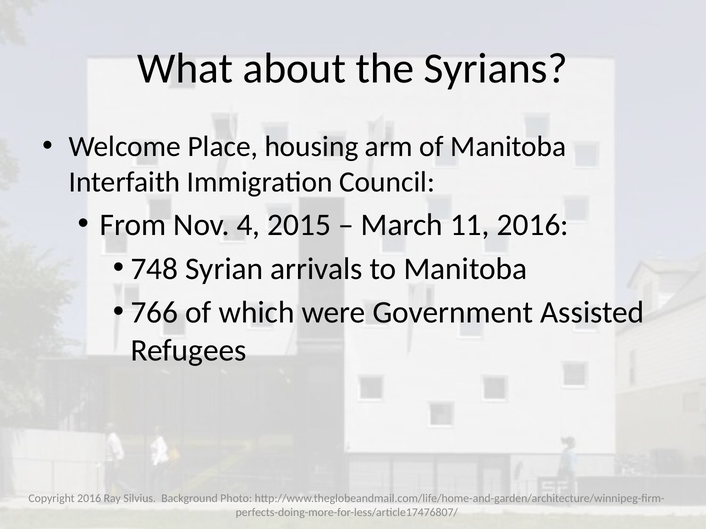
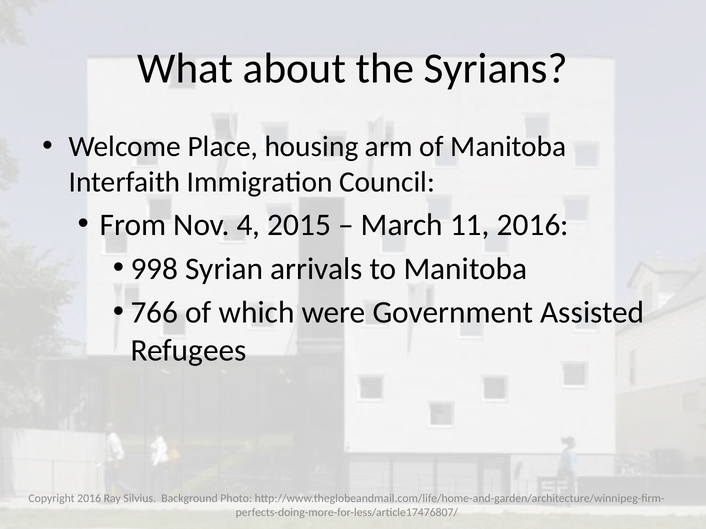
748: 748 -> 998 (154, 269)
